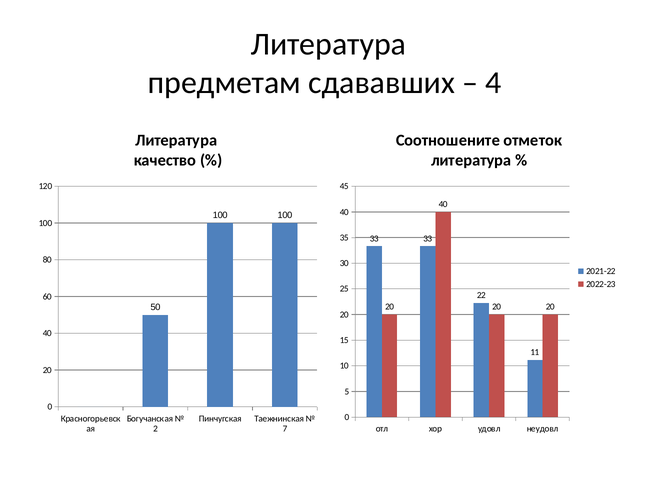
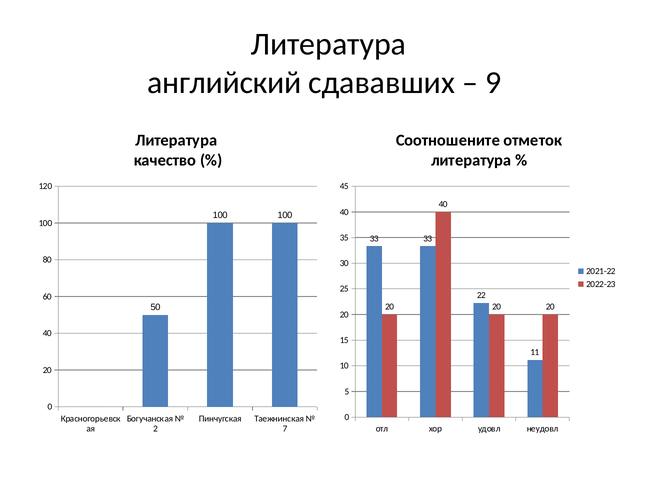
предметам: предметам -> английский (225, 83)
4: 4 -> 9 (493, 83)
